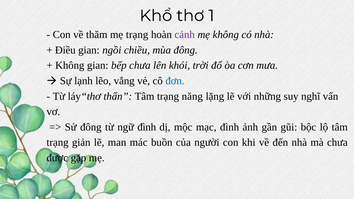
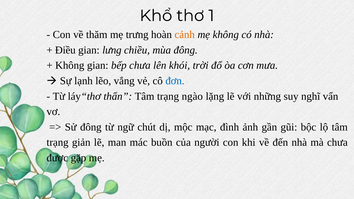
mẹ trạng: trạng -> trưng (137, 35)
cảnh colour: purple -> orange (185, 35)
ngồi: ngồi -> lưng (112, 50)
năng: năng -> ngào (192, 96)
ngữ đình: đình -> chút (147, 127)
